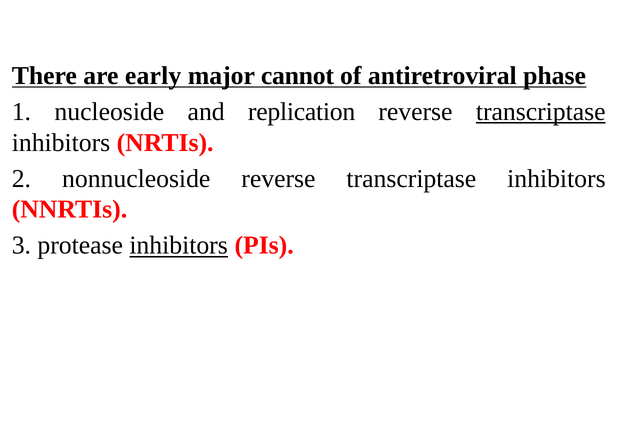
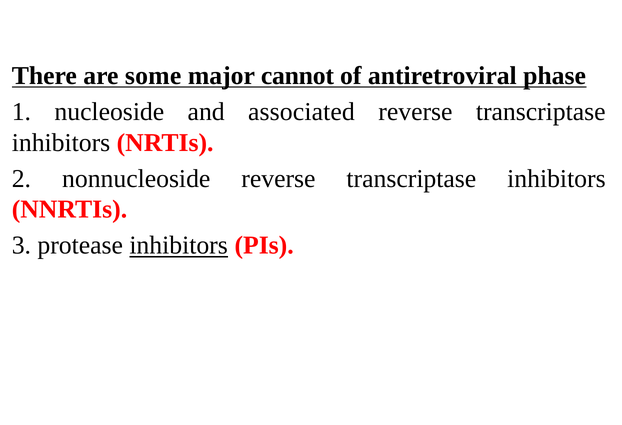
early: early -> some (153, 76)
replication: replication -> associated (301, 112)
transcriptase underline: present -> none (541, 112)
